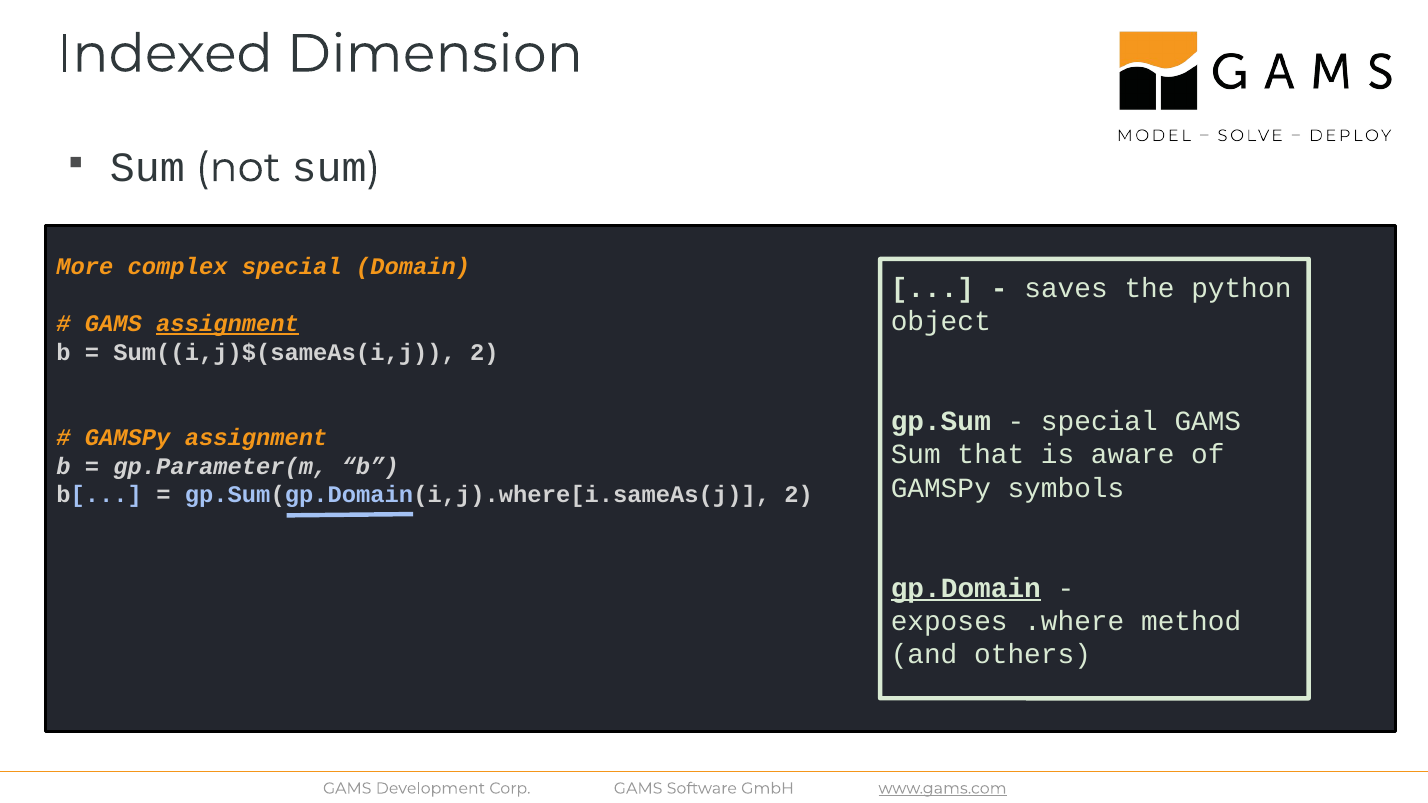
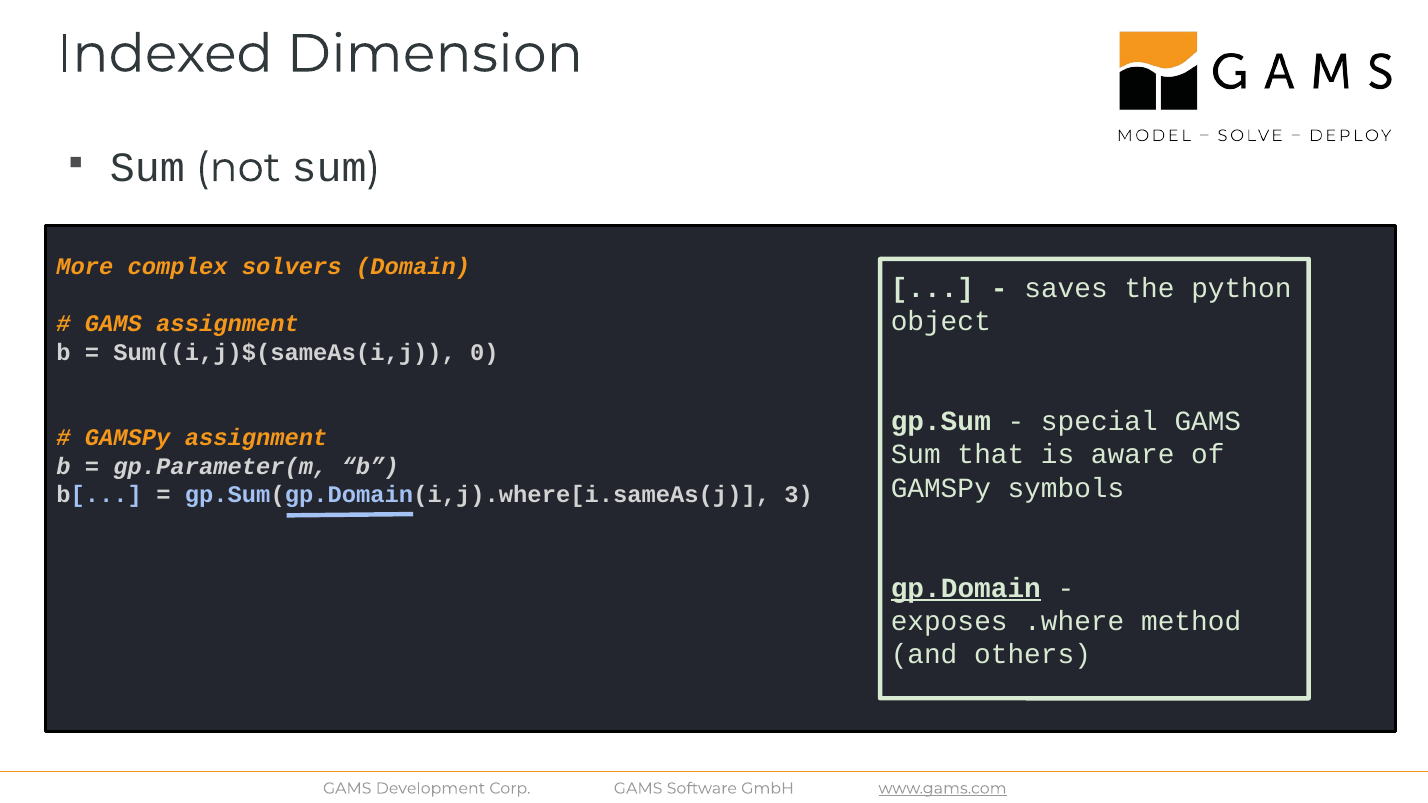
complex special: special -> solvers (292, 267)
assignment underline: present -> none (228, 324)
Sum((i,j)$(sameAs(i,j 2: 2 -> 0 (484, 353)
gp.Sum(gp.Domain(i,j).where[i.sameAs(j 2: 2 -> 3 (799, 495)
